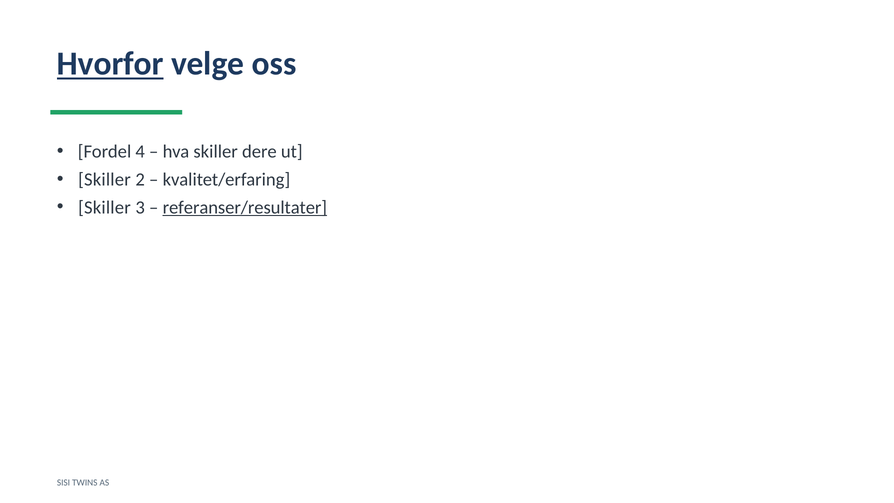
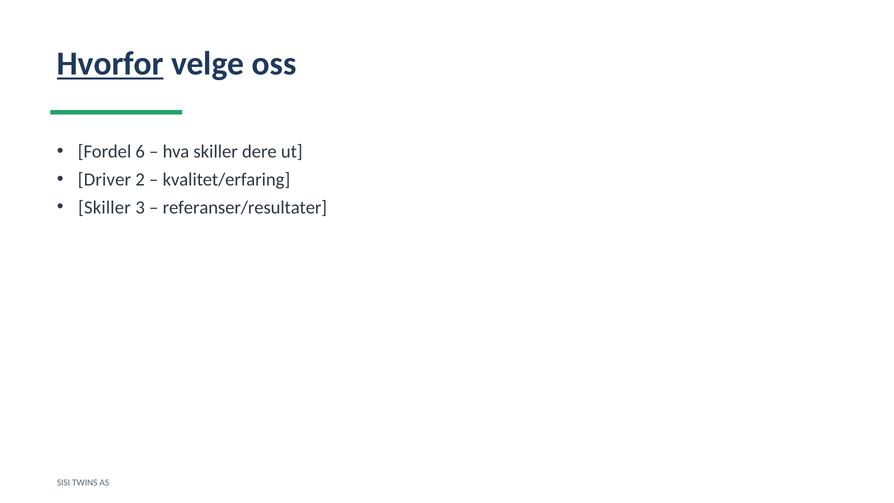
4: 4 -> 6 (140, 151)
Skiller: Skiller -> Driver (104, 179)
referanser/resultater underline: present -> none (245, 207)
